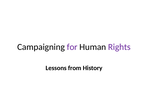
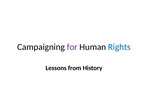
Rights colour: purple -> blue (119, 47)
